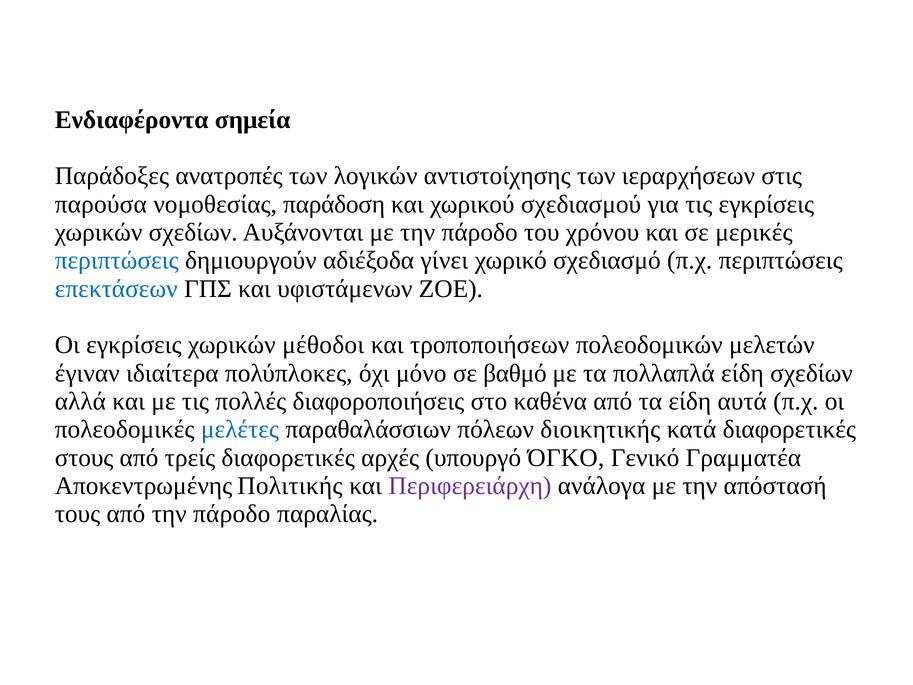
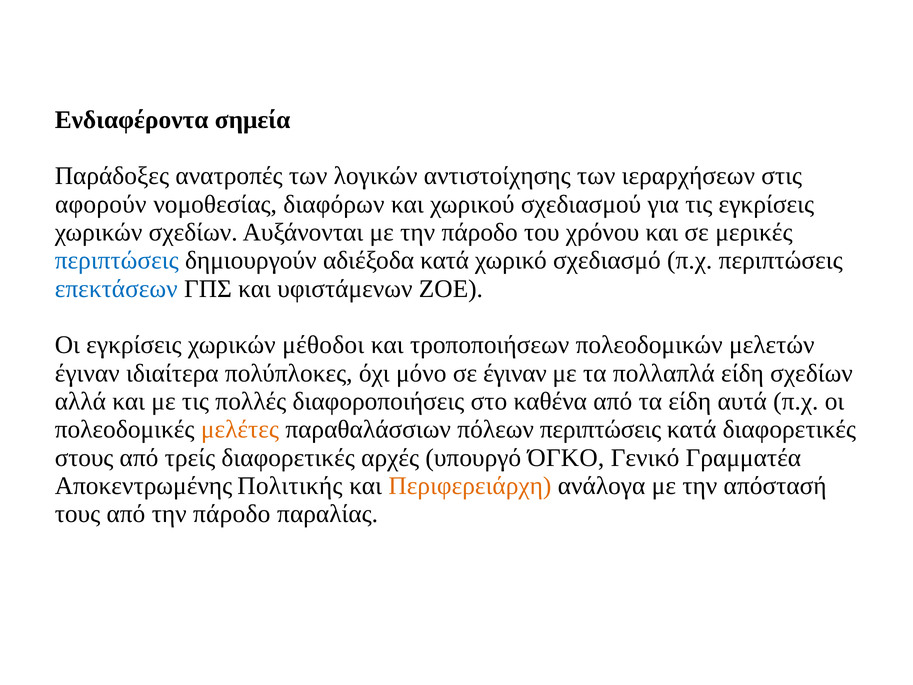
παρούσα: παρούσα -> αφορούν (101, 204)
παράδοση: παράδοση -> διαφόρων (334, 204)
αδιέξοδα γίνει: γίνει -> κατά (445, 260)
σε βαθμό: βαθμό -> έγιναν (515, 373)
μελέτες colour: blue -> orange (240, 429)
πόλεων διοικητικής: διοικητικής -> περιπτώσεις (601, 429)
Περιφερειάρχη colour: purple -> orange (470, 486)
